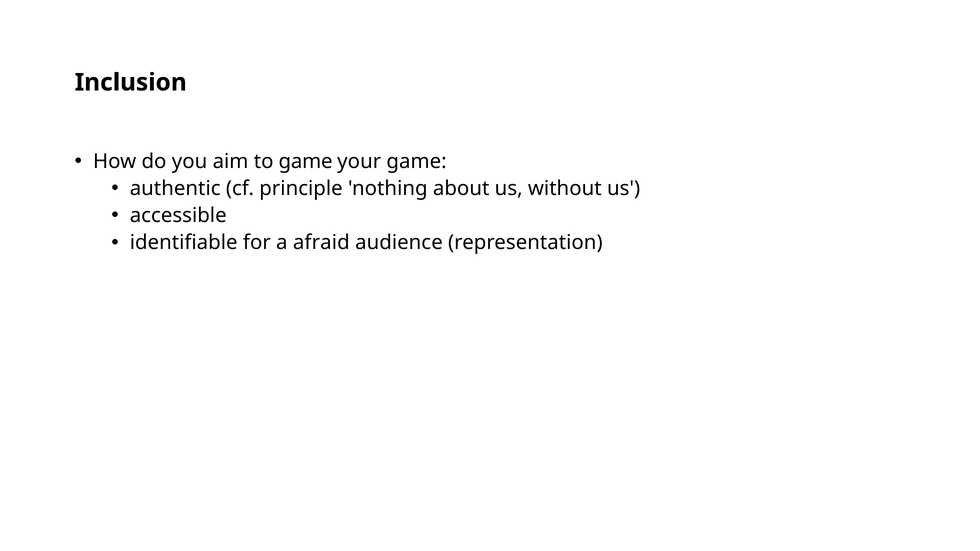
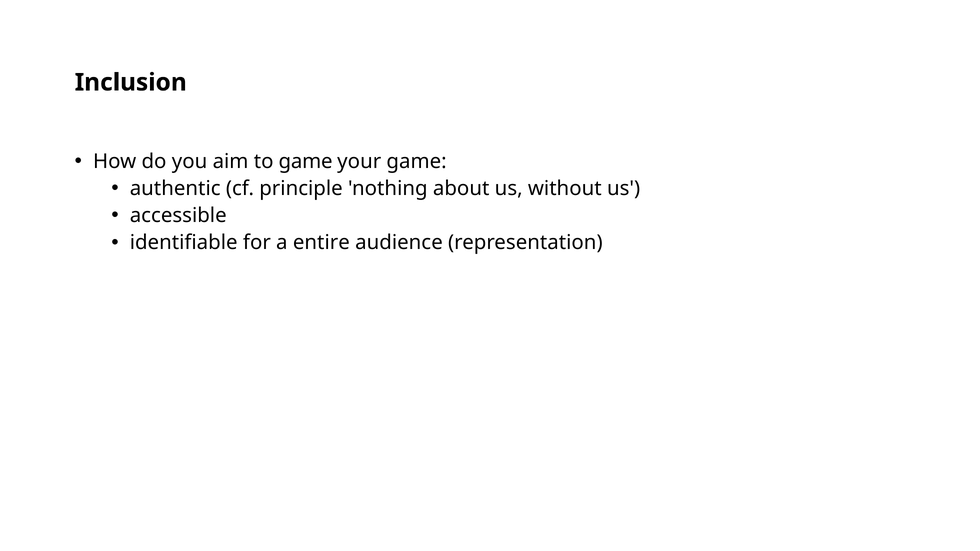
afraid: afraid -> entire (321, 243)
